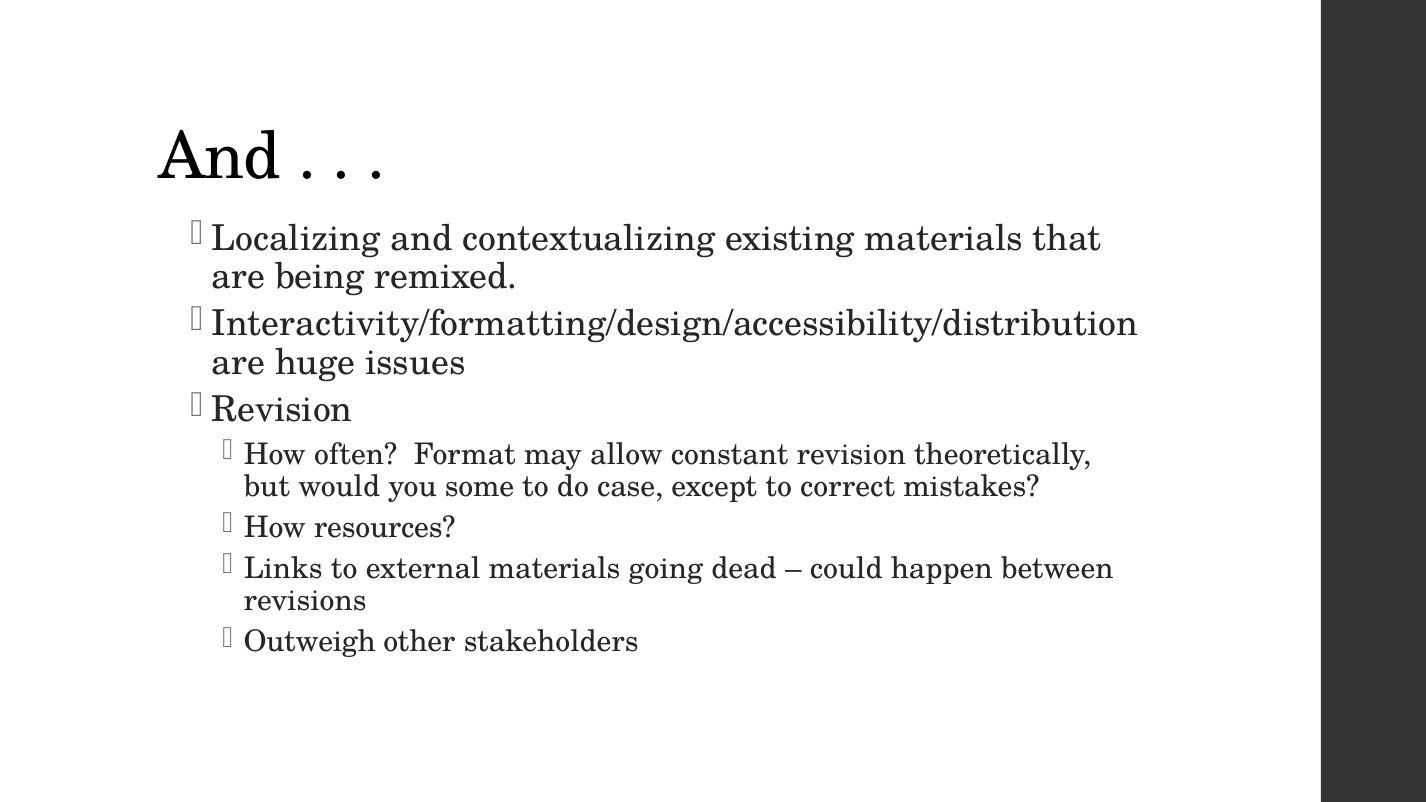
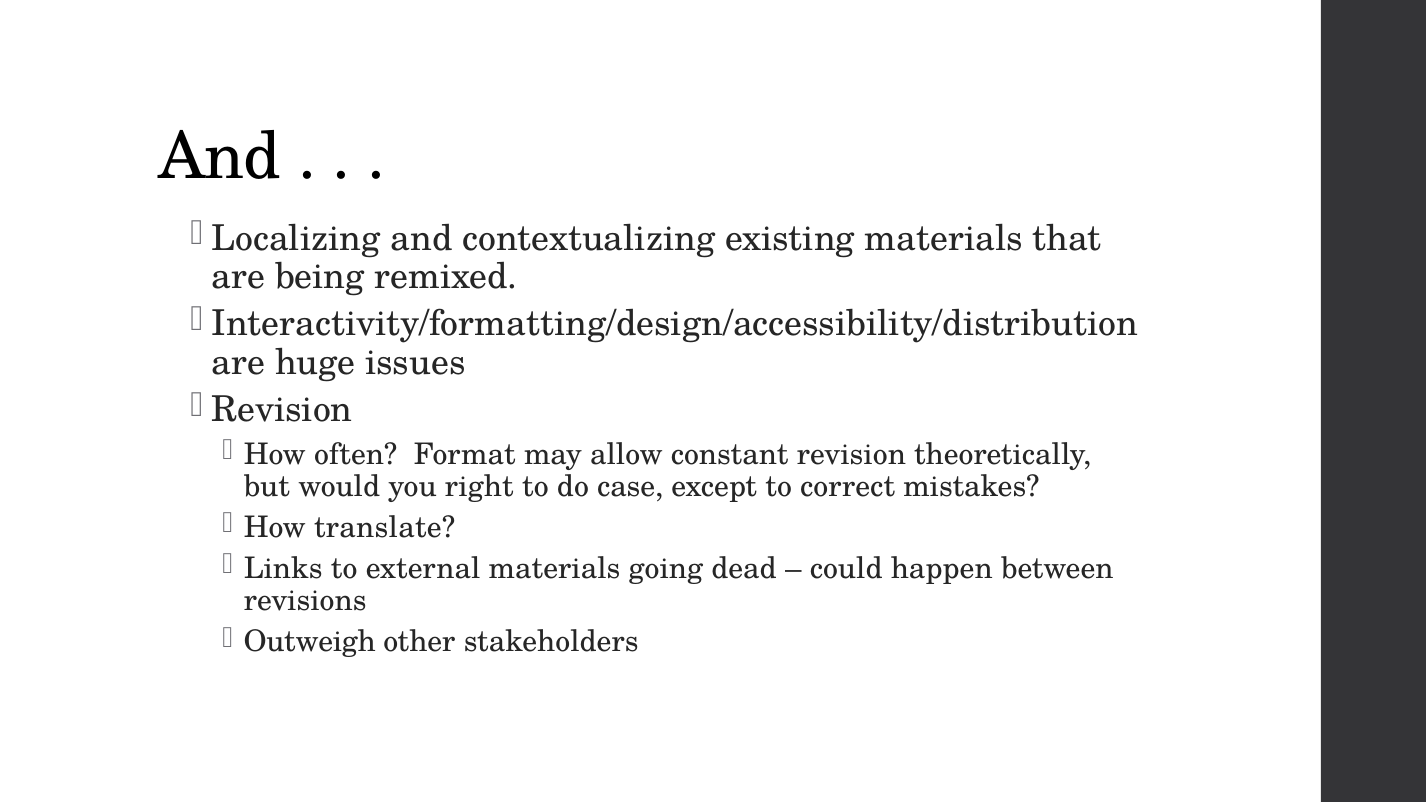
some: some -> right (479, 486)
resources: resources -> translate (385, 528)
